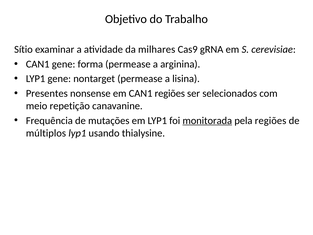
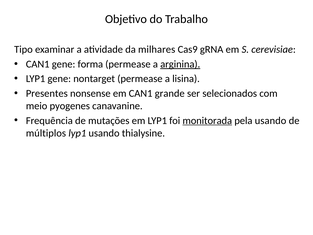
Sítio: Sítio -> Tipo (23, 49)
arginina underline: none -> present (180, 64)
CAN1 regiões: regiões -> grande (170, 93)
repetição: repetição -> pyogenes (70, 106)
pela regiões: regiões -> usando (271, 120)
